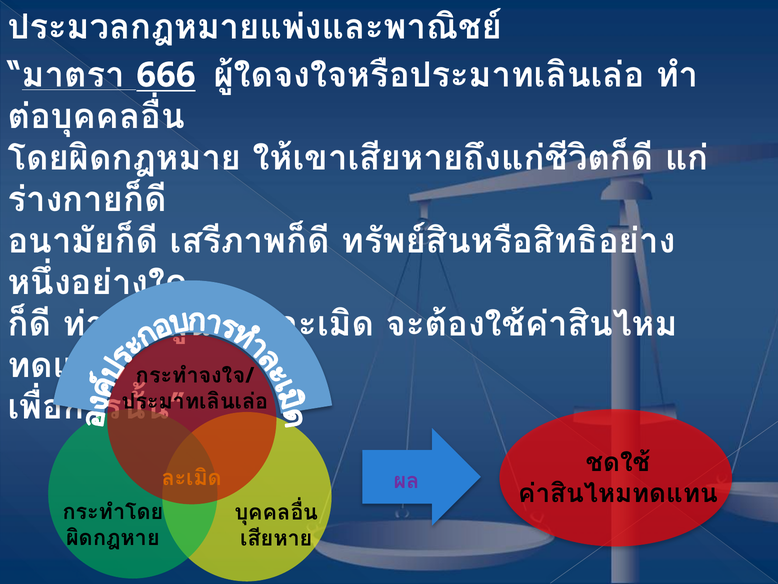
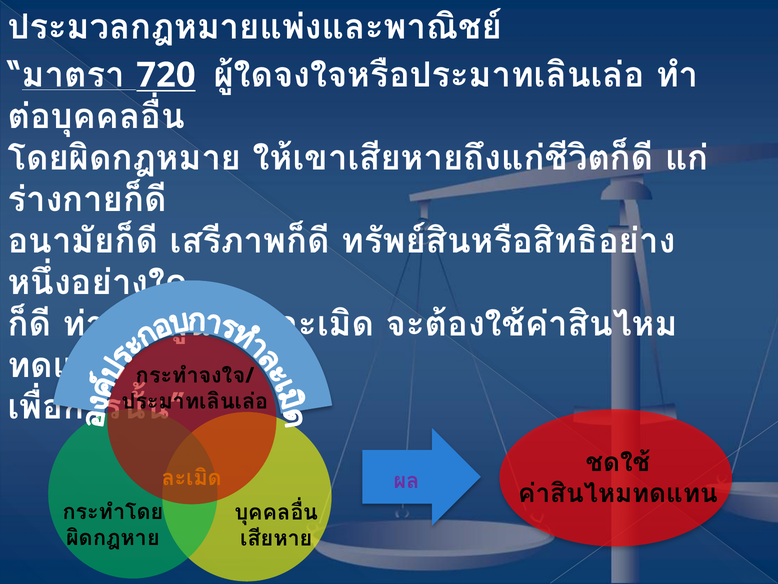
666: 666 -> 720 (166, 75)
